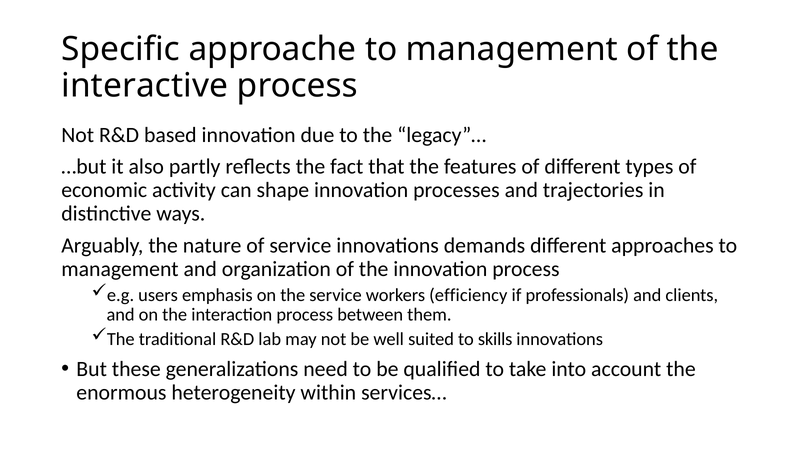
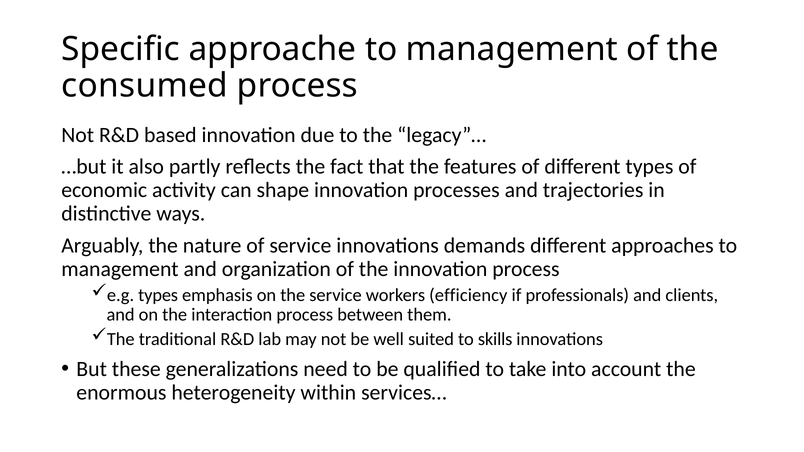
interactive: interactive -> consumed (145, 86)
e.g users: users -> types (158, 295)
